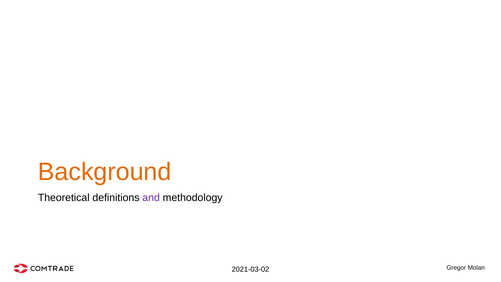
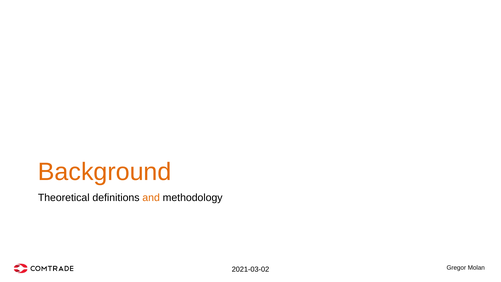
and colour: purple -> orange (151, 197)
